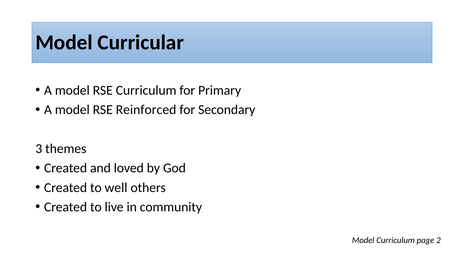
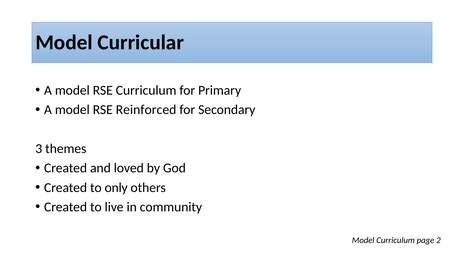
well: well -> only (116, 188)
